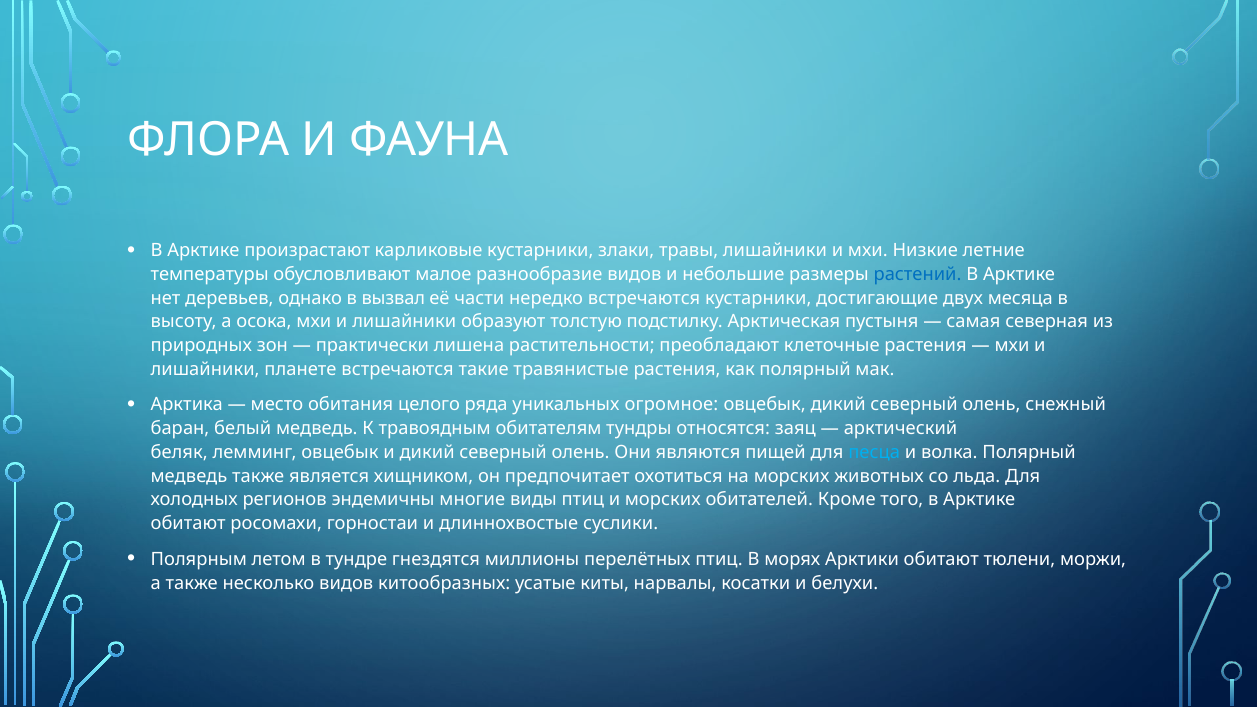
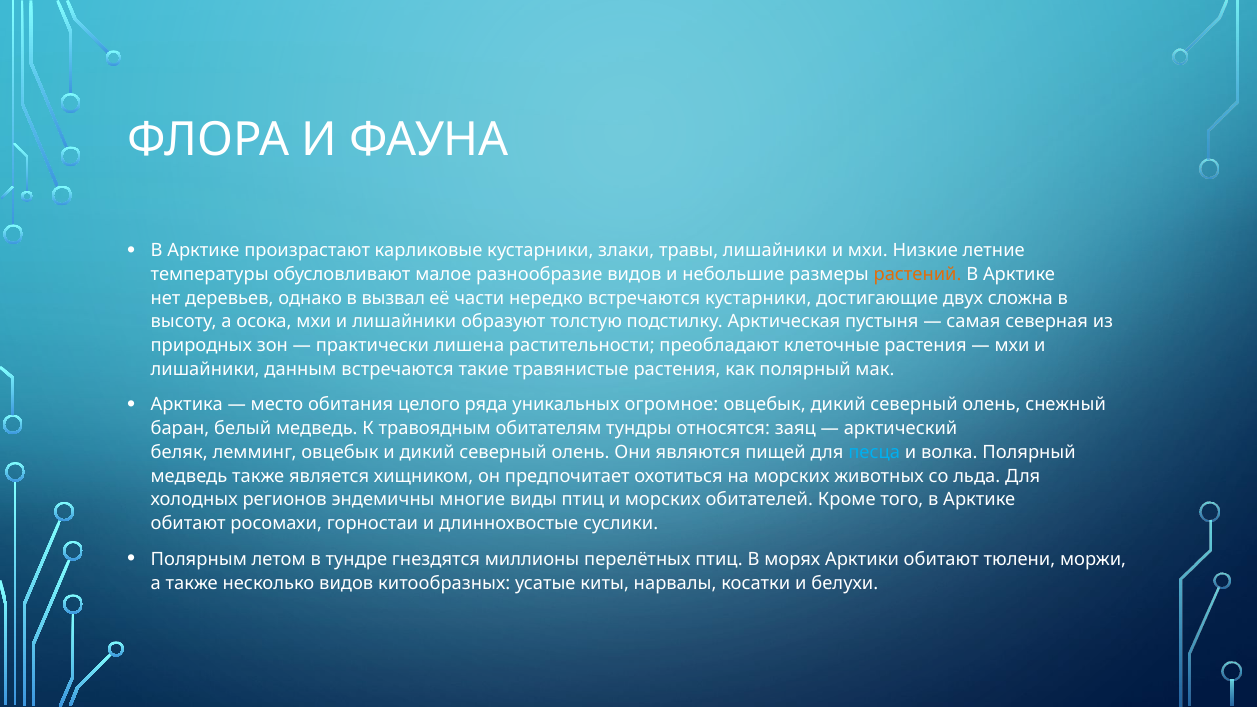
растений colour: blue -> orange (918, 274)
месяца: месяца -> сложна (1020, 298)
планете: планете -> данным (300, 369)
